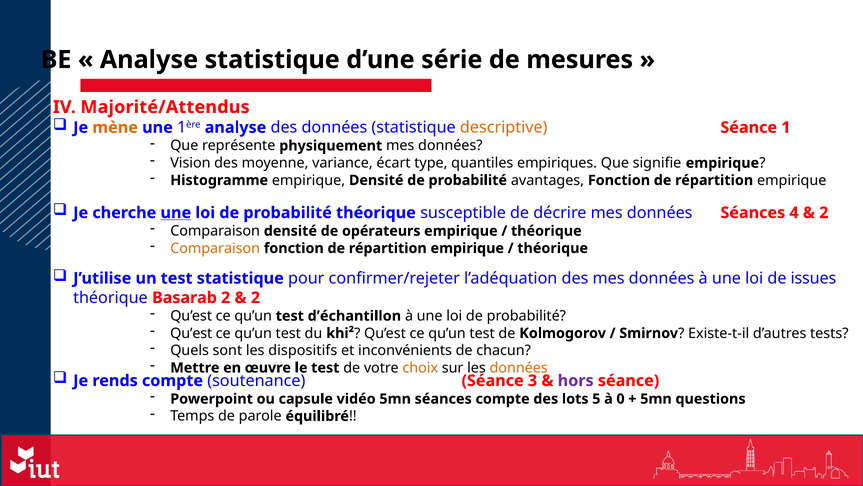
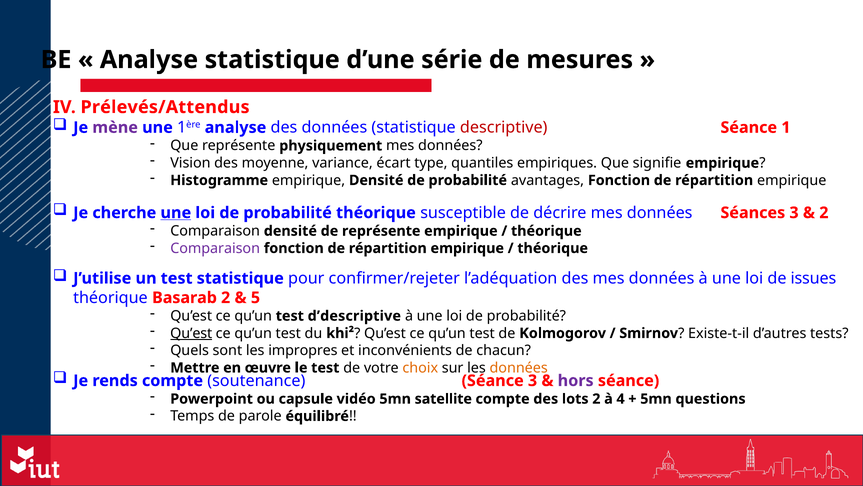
Majorité/Attendus: Majorité/Attendus -> Prélevés/Attendus (165, 107)
mène colour: orange -> purple (115, 127)
descriptive colour: orange -> red (504, 127)
Séances 4: 4 -> 3 (794, 213)
de opérateurs: opérateurs -> représente (381, 231)
Comparaison colour: orange -> purple (215, 248)
2: 2 -> 5 (255, 297)
d’échantillon: d’échantillon -> d’descriptive (354, 316)
Qu’est underline: none -> present (191, 333)
dispositifs: dispositifs -> impropres (303, 350)
5mn séances: séances -> satellite (443, 398)
lots 5: 5 -> 2 (596, 398)
0: 0 -> 4 (621, 398)
